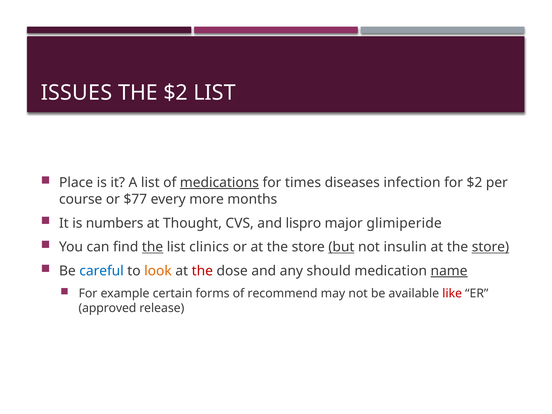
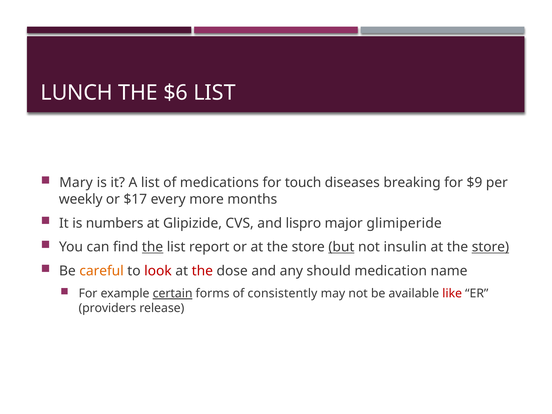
ISSUES: ISSUES -> LUNCH (77, 93)
THE $2: $2 -> $6 (176, 93)
Place: Place -> Mary (76, 183)
medications underline: present -> none (219, 183)
times: times -> touch (303, 183)
infection: infection -> breaking (412, 183)
for $2: $2 -> $9 (474, 183)
course: course -> weekly (81, 199)
$77: $77 -> $17 (135, 199)
Thought: Thought -> Glipizide (193, 223)
clinics: clinics -> report (209, 247)
careful colour: blue -> orange (102, 271)
look colour: orange -> red (158, 271)
name underline: present -> none (449, 271)
certain underline: none -> present (173, 294)
recommend: recommend -> consistently (282, 294)
approved: approved -> providers (107, 308)
